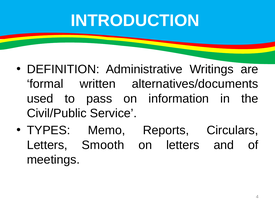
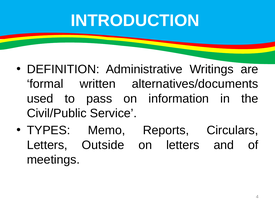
Smooth: Smooth -> Outside (103, 145)
